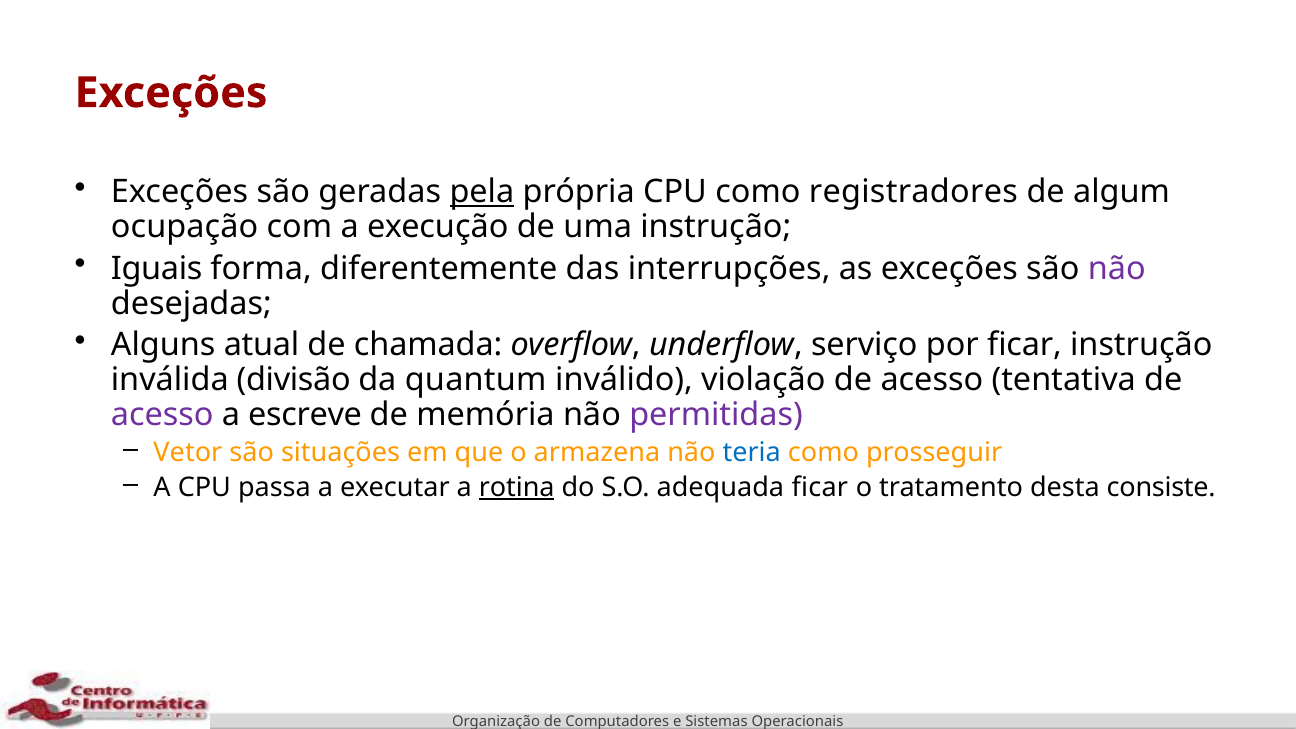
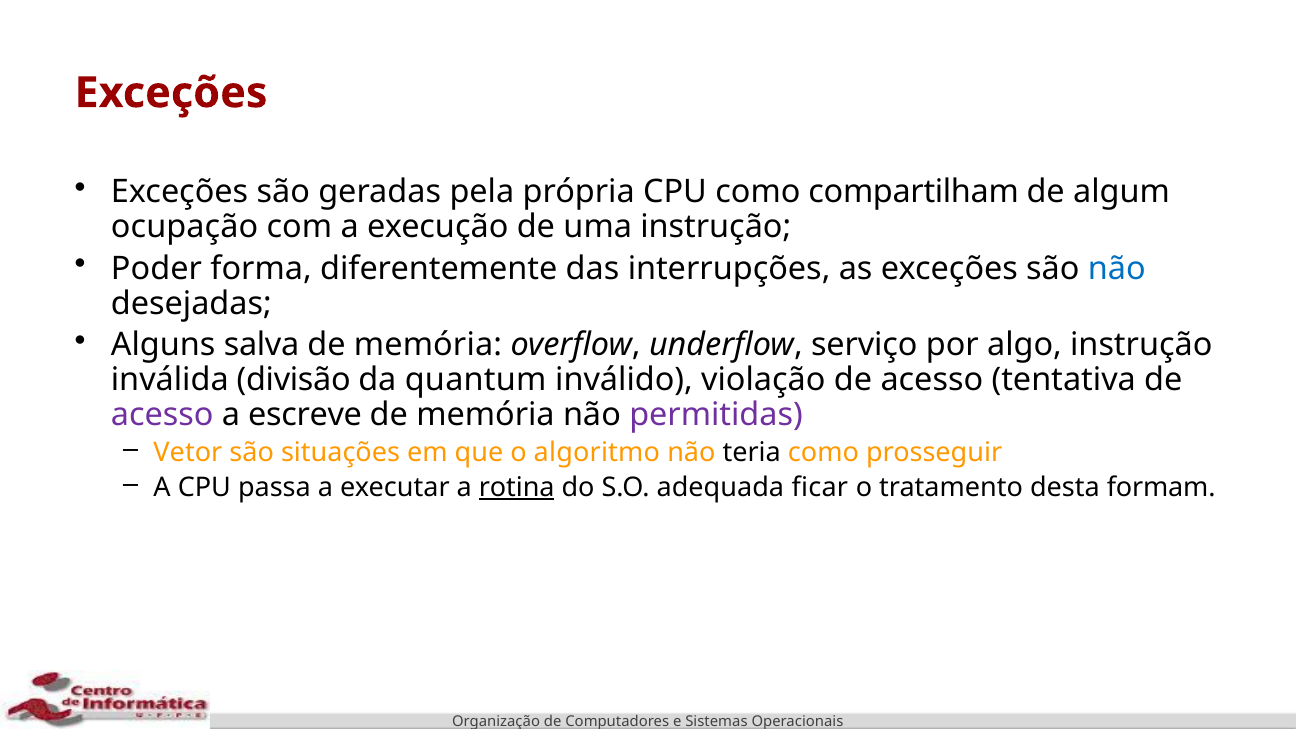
pela underline: present -> none (482, 192)
registradores: registradores -> compartilham (914, 192)
Iguais: Iguais -> Poder (156, 269)
não colour: purple -> blue (1117, 269)
atual: atual -> salva (262, 345)
chamada: chamada -> memória (428, 345)
por ficar: ficar -> algo (1025, 345)
armazena: armazena -> algoritmo (597, 453)
teria colour: blue -> black (752, 453)
consiste: consiste -> formam (1161, 487)
